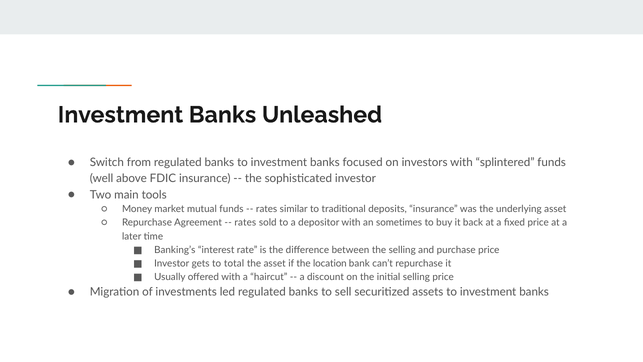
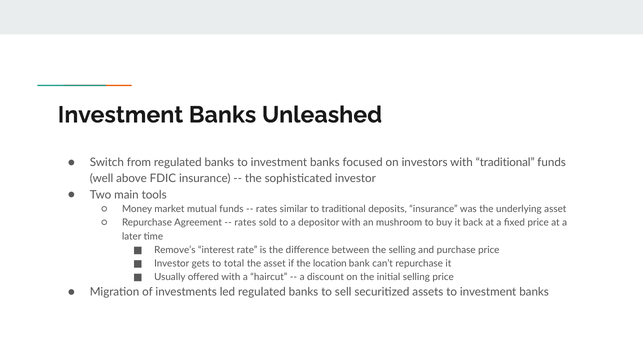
with splintered: splintered -> traditional (505, 162)
sometimes: sometimes -> mushroom (399, 223)
Banking’s: Banking’s -> Remove’s (175, 250)
